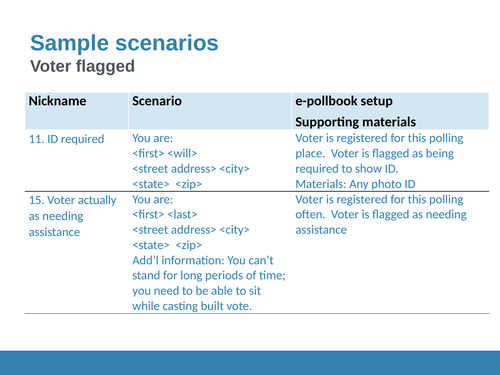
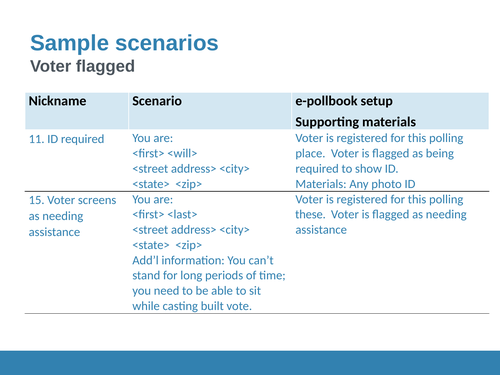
actually: actually -> screens (97, 200)
often: often -> these (311, 214)
